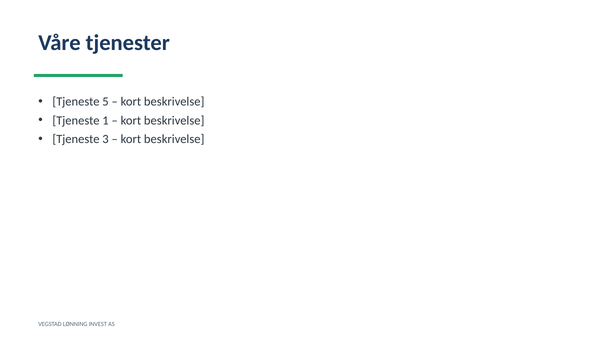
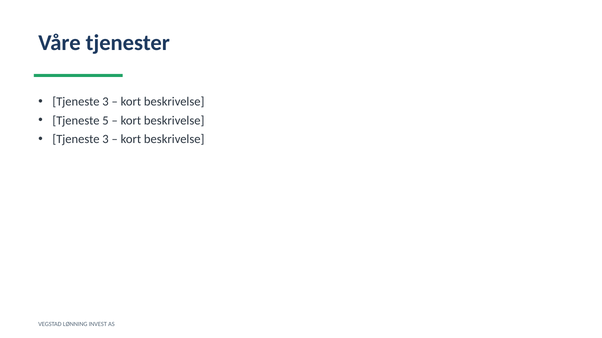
5: 5 -> 3 (106, 102)
1: 1 -> 5 (106, 121)
